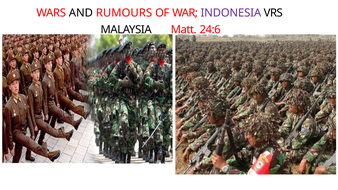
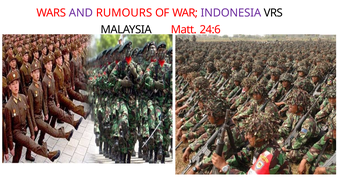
AND colour: black -> purple (81, 13)
